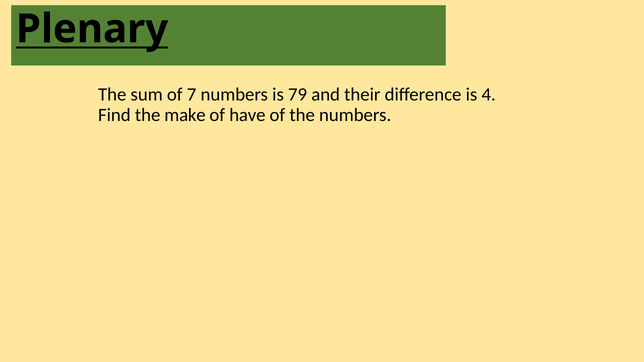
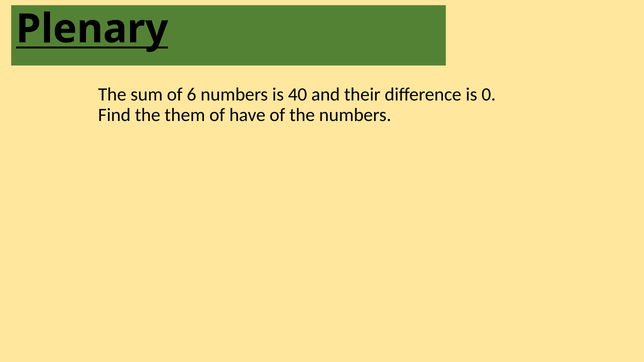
7: 7 -> 6 (192, 95)
79: 79 -> 40 (298, 95)
4: 4 -> 0 (489, 95)
make: make -> them (185, 115)
